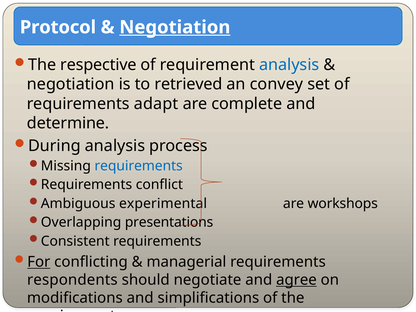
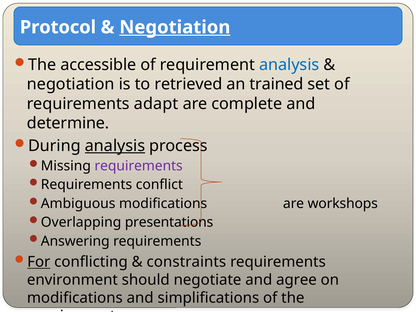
respective: respective -> accessible (98, 65)
convey: convey -> trained (277, 84)
analysis underline: none -> present (115, 146)
requirements colour: blue -> purple (139, 166)
Ambiguous experimental: experimental -> modifications (163, 204)
Consistent: Consistent -> Answering (75, 241)
managerial: managerial -> constraints (186, 262)
respondents: respondents -> environment (72, 280)
agree underline: present -> none (296, 280)
